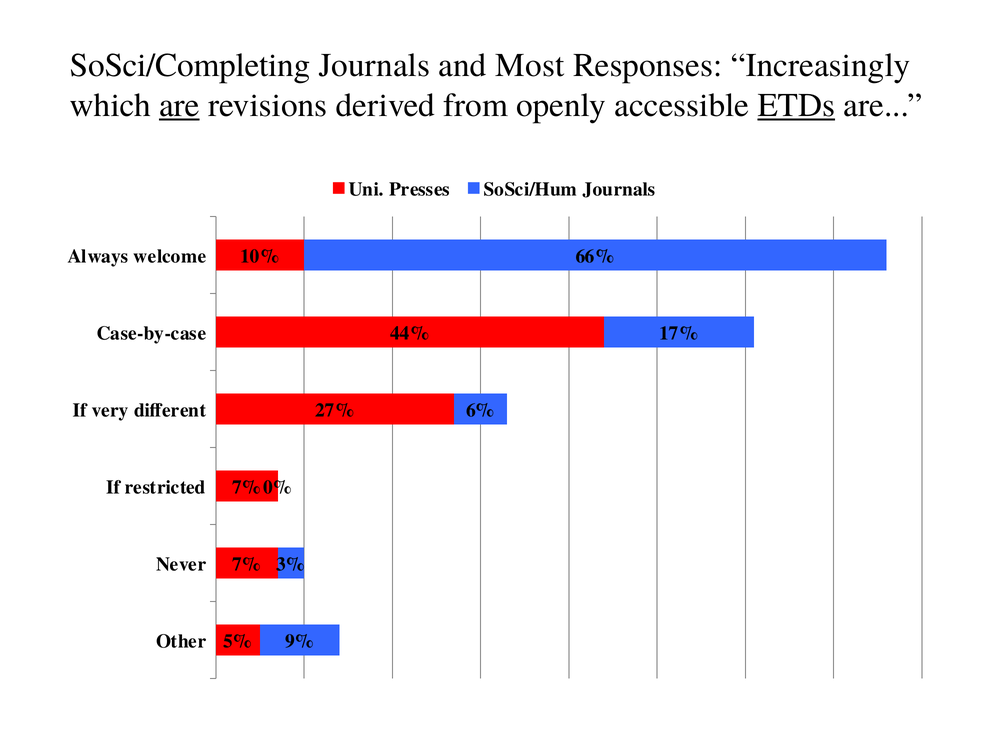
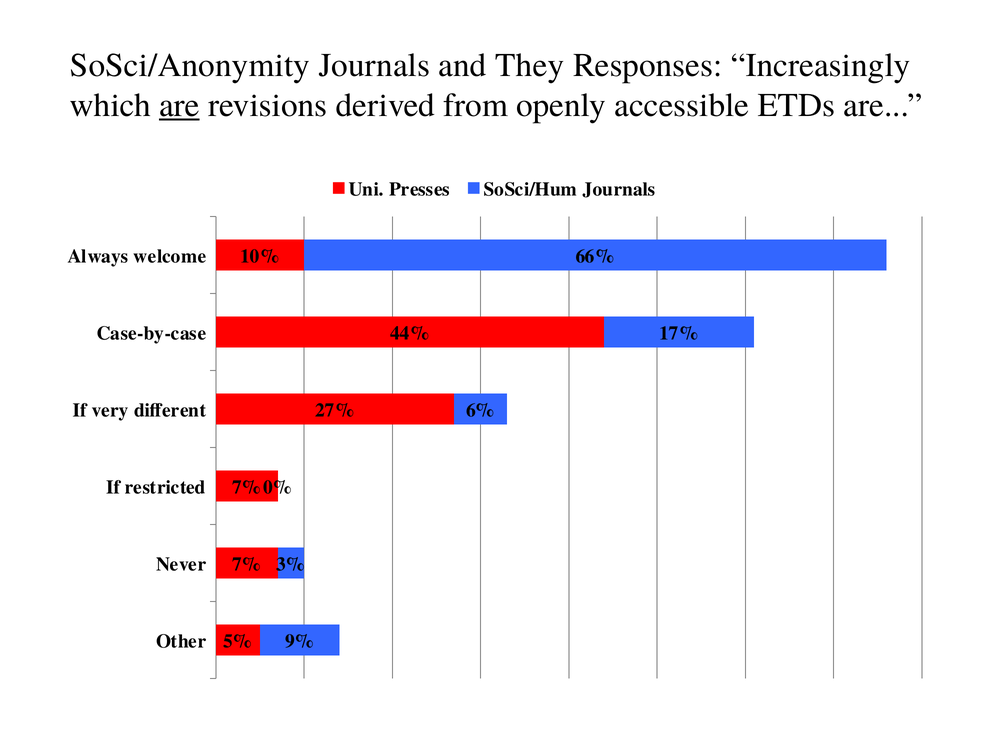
SoSci/Completing: SoSci/Completing -> SoSci/Anonymity (190, 65)
Most: Most -> They (530, 65)
ETDs underline: present -> none (796, 105)
